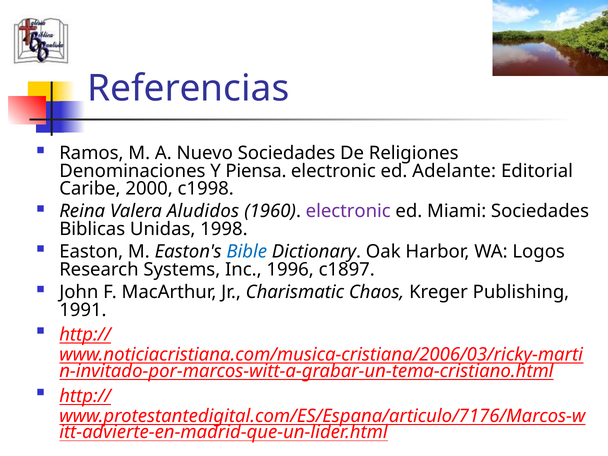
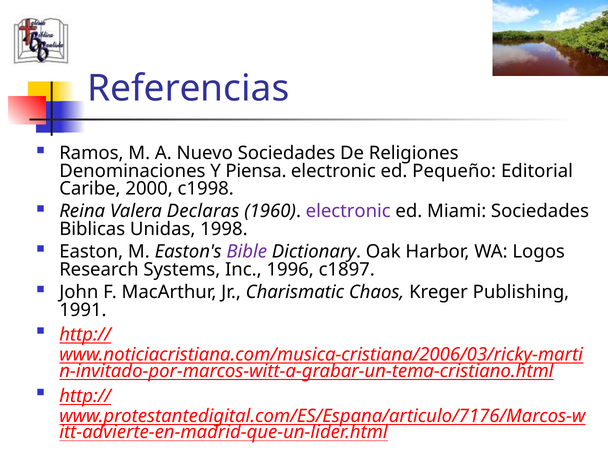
Adelante: Adelante -> Pequeño (454, 171)
Aludidos: Aludidos -> Declaras (203, 211)
Bible colour: blue -> purple (247, 252)
